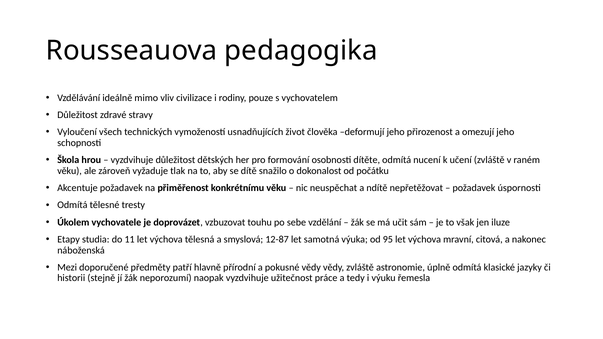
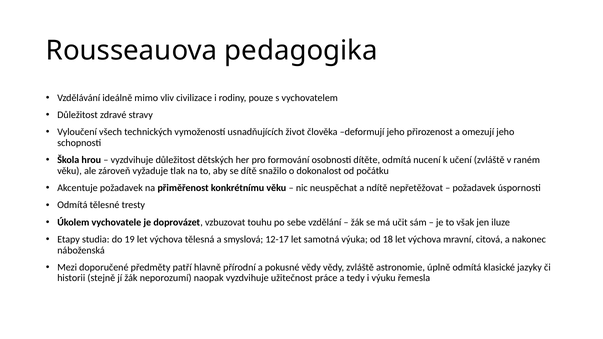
11: 11 -> 19 (130, 239)
12-87: 12-87 -> 12-17 (277, 239)
95: 95 -> 18 (388, 239)
